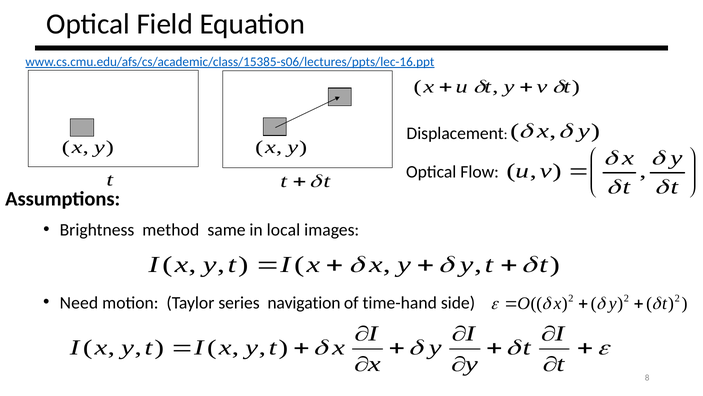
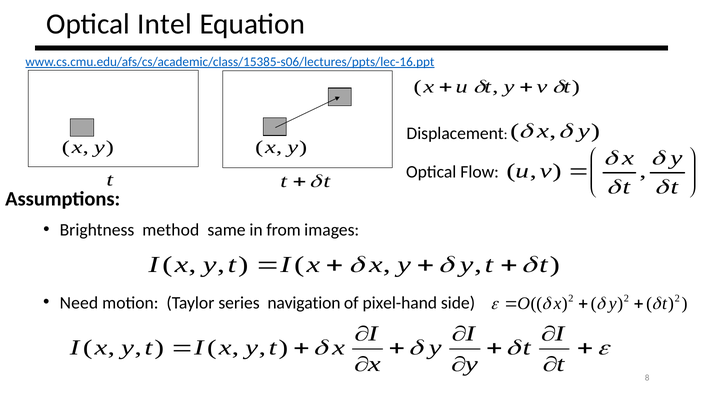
Field: Field -> Intel (165, 24)
local: local -> from (284, 230)
time-hand: time-hand -> pixel-hand (400, 303)
